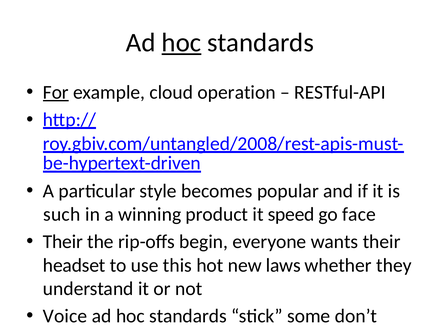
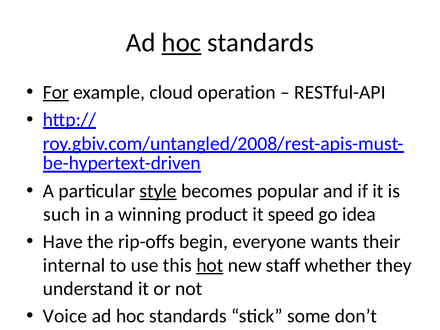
style underline: none -> present (158, 191)
face: face -> idea (359, 214)
Their: Their -> Have (63, 242)
headset: headset -> internal (74, 265)
hot underline: none -> present (210, 265)
laws: laws -> staff (283, 265)
